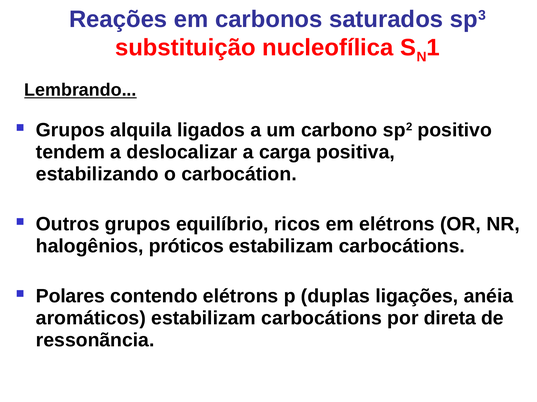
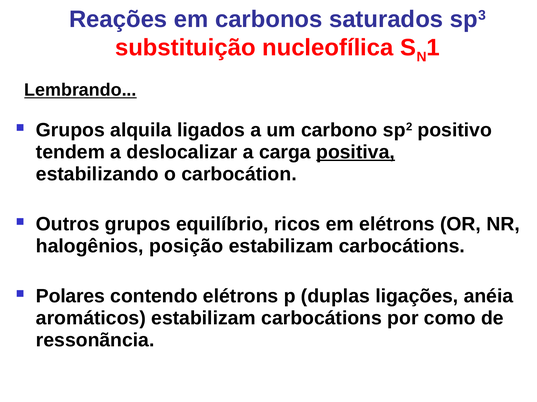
positiva underline: none -> present (356, 152)
próticos: próticos -> posição (186, 247)
direta: direta -> como (450, 319)
